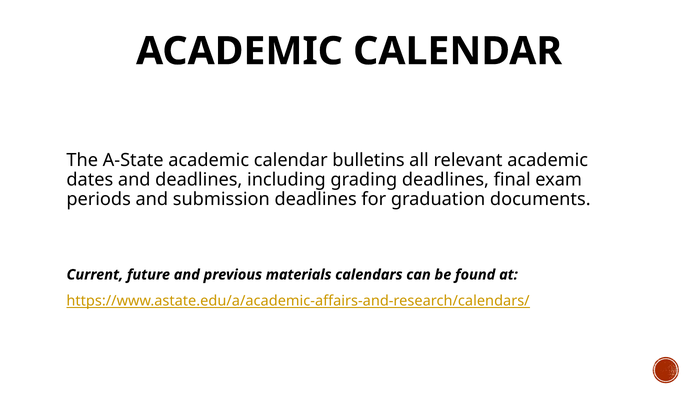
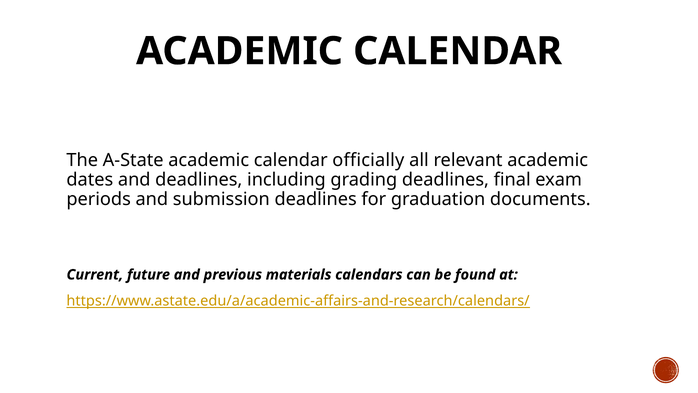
bulletins: bulletins -> officially (368, 160)
